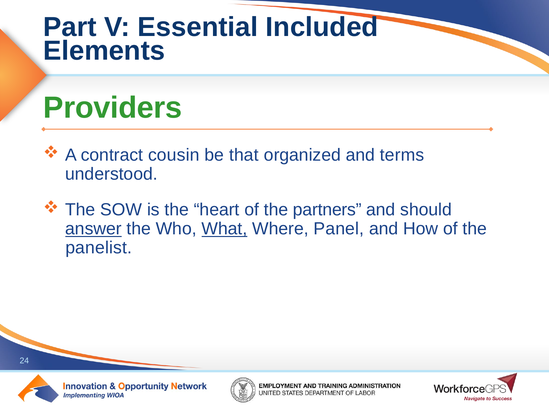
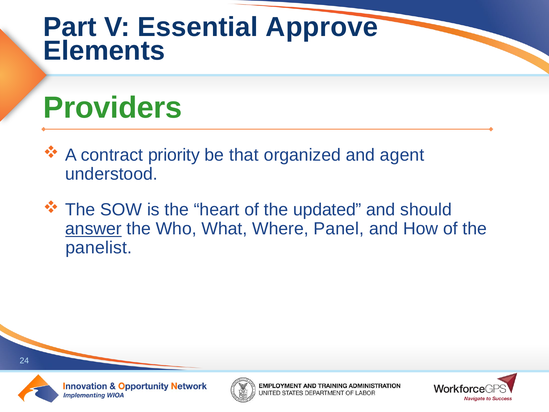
Included: Included -> Approve (322, 27)
cousin: cousin -> priority (174, 155)
terms: terms -> agent (402, 155)
partners: partners -> updated (327, 210)
What underline: present -> none (224, 229)
